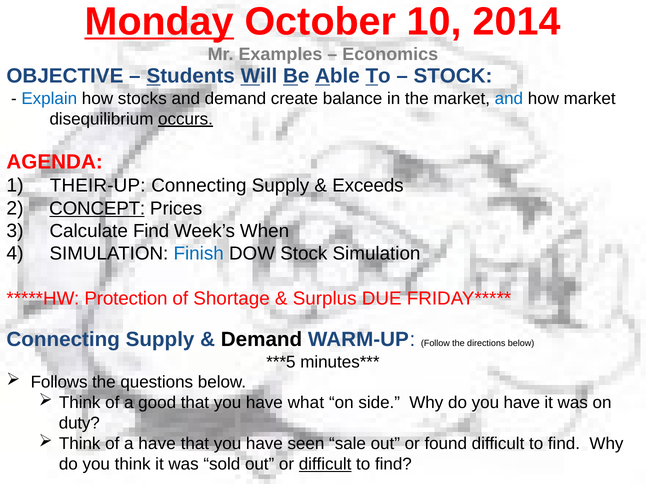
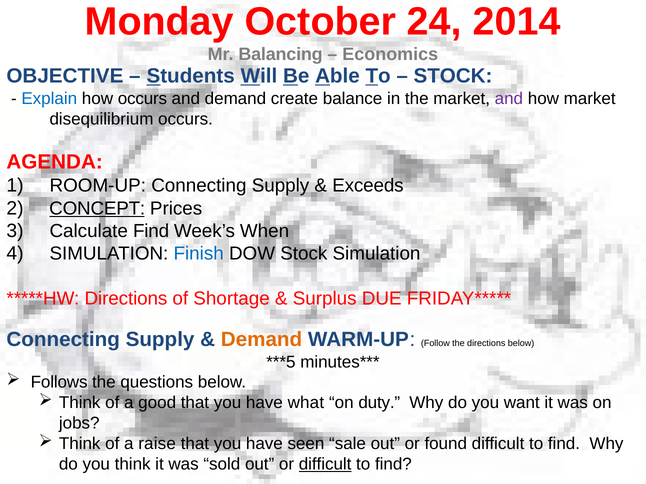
Monday underline: present -> none (159, 22)
10: 10 -> 24 (434, 22)
Examples: Examples -> Balancing (281, 55)
how stocks: stocks -> occurs (142, 99)
and colour: blue -> purple (509, 99)
occurs underline: present -> none (185, 119)
THEIR-UP: THEIR-UP -> ROOM-UP (98, 186)
Protection: Protection -> Directions (126, 299)
Demand colour: black -> orange (261, 340)
side: side -> duty (379, 403)
do you have: have -> want (522, 403)
duty: duty -> jobs (79, 424)
a have: have -> raise (157, 444)
